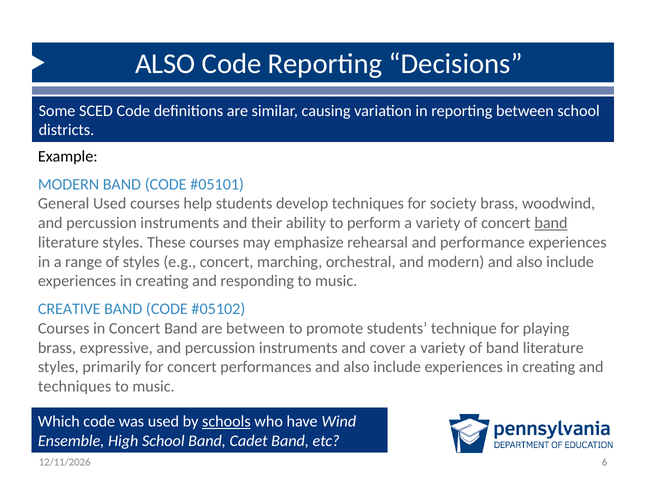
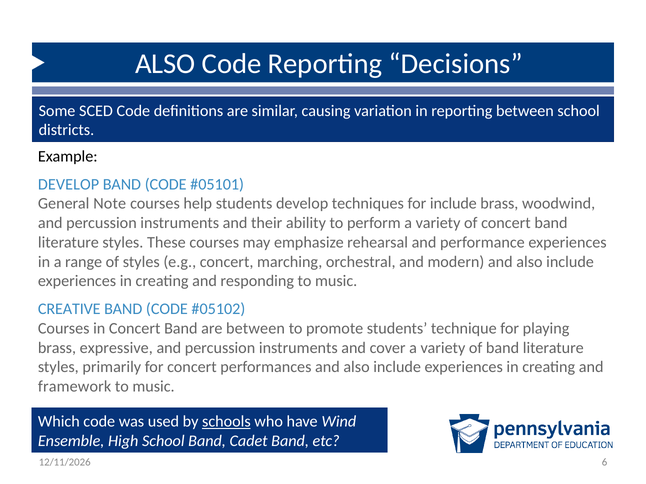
MODERN: MODERN -> DEVELOP (69, 184)
General Used: Used -> Note (110, 204)
for society: society -> include (453, 204)
band underline: present -> none (551, 223)
techniques: techniques -> framework (75, 387)
